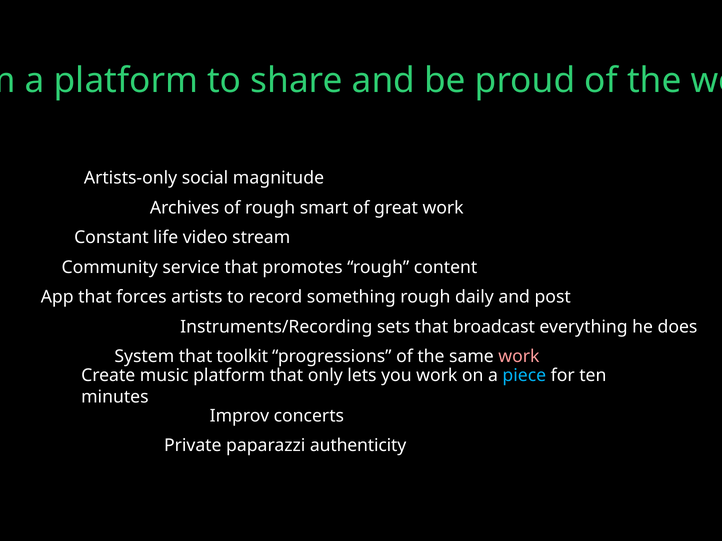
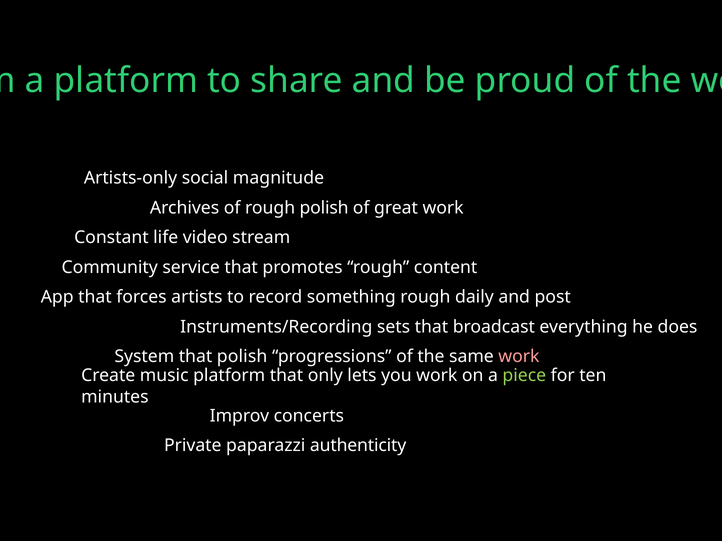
rough smart: smart -> polish (324, 208)
that toolkit: toolkit -> polish (242, 357)
piece colour: light blue -> light green (524, 376)
